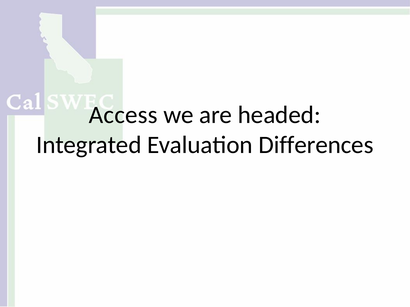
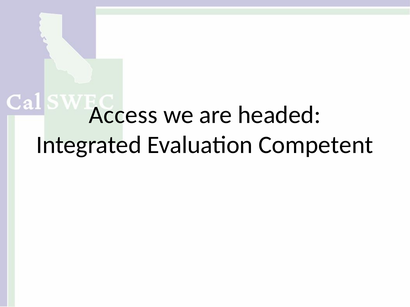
Differences: Differences -> Competent (316, 145)
